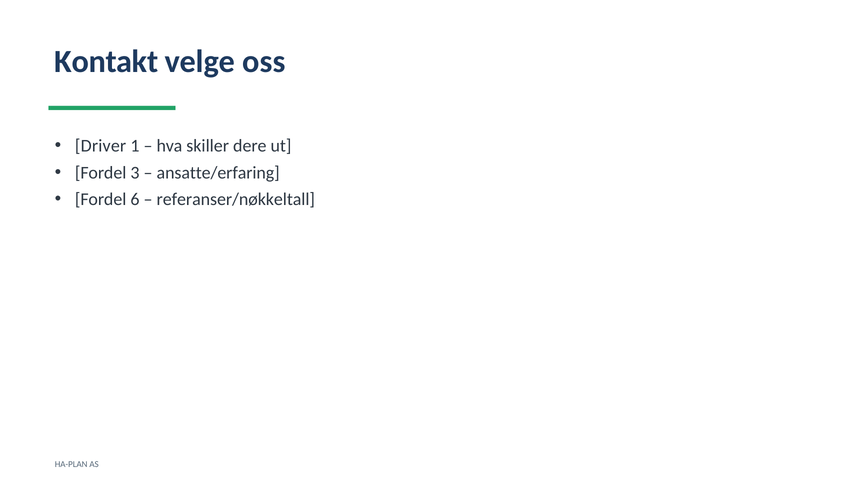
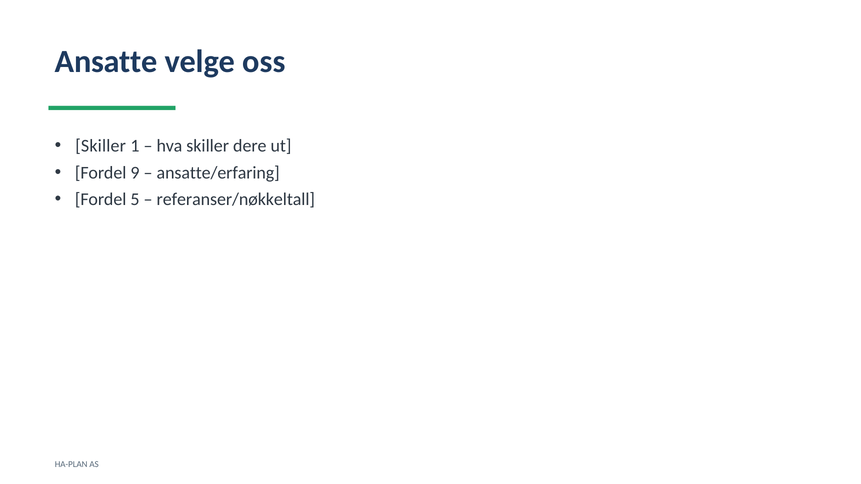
Kontakt: Kontakt -> Ansatte (106, 61)
Driver: Driver -> Skiller (101, 146)
3: 3 -> 9 (135, 173)
6: 6 -> 5 (135, 200)
